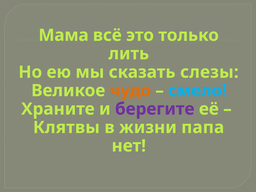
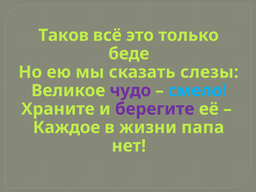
Мама: Мама -> Таков (64, 35)
лить: лить -> беде (129, 54)
чудо colour: orange -> purple (130, 91)
Клятвы: Клятвы -> Каждое (67, 127)
